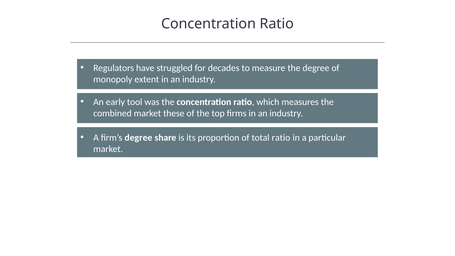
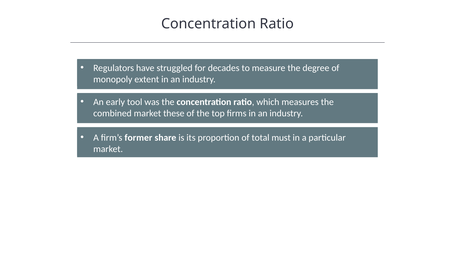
firm’s degree: degree -> former (138, 138)
total ratio: ratio -> must (281, 138)
